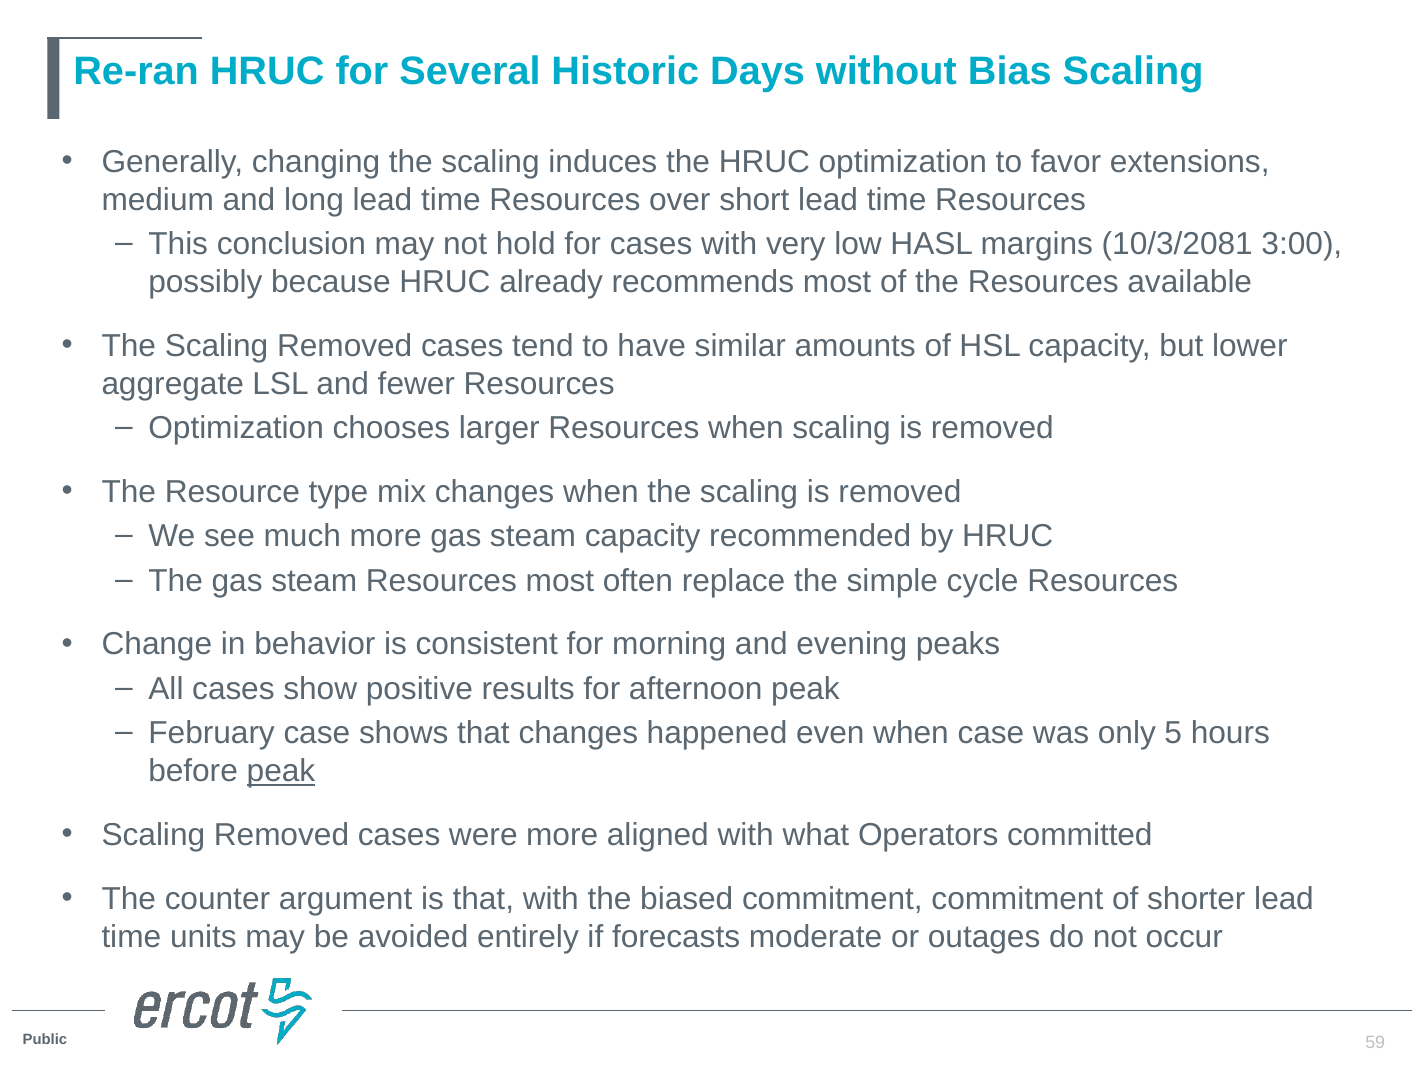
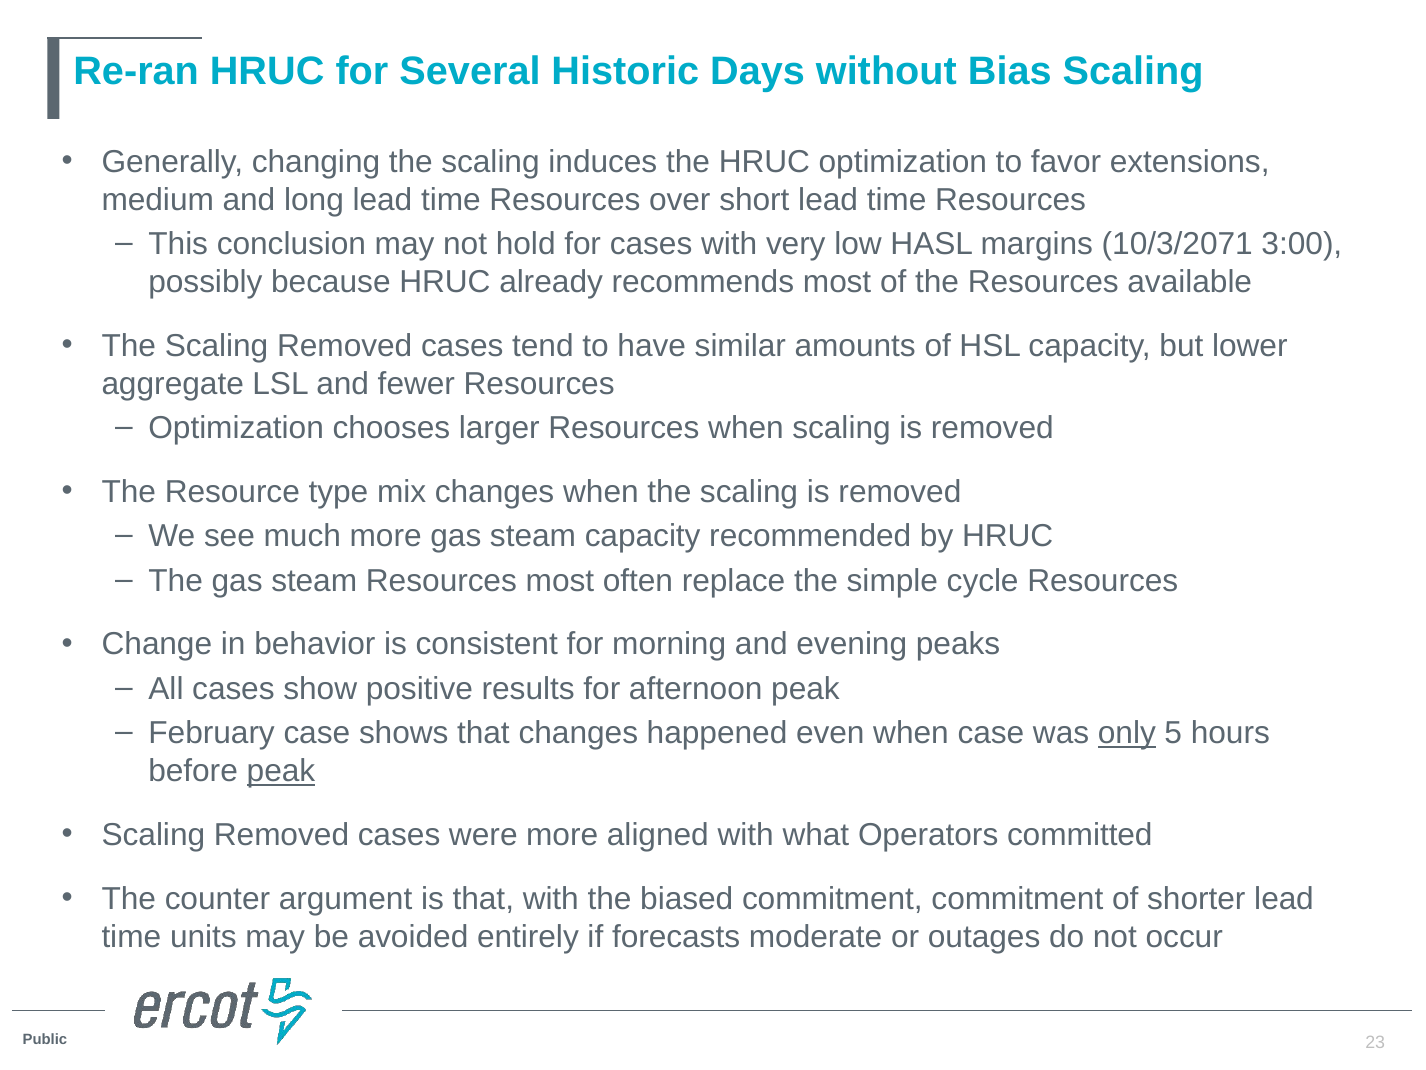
10/3/2081: 10/3/2081 -> 10/3/2071 (1177, 244)
only underline: none -> present (1127, 733)
59: 59 -> 23 (1375, 1042)
